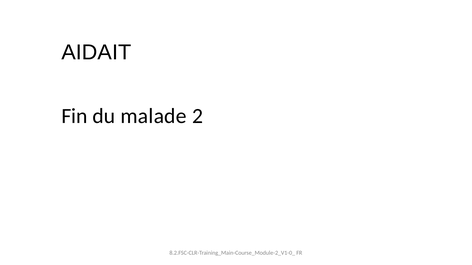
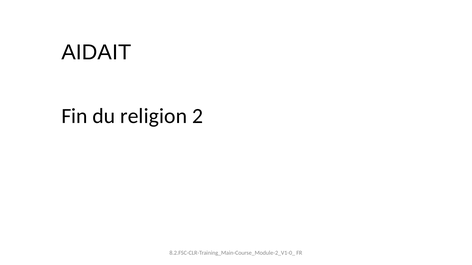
malade: malade -> religion (154, 116)
